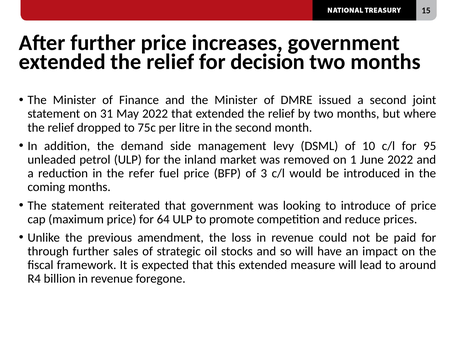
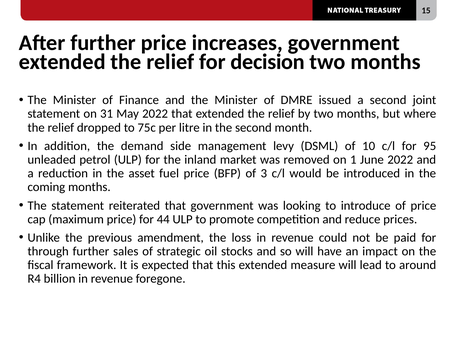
refer: refer -> asset (142, 174)
64: 64 -> 44 (163, 220)
